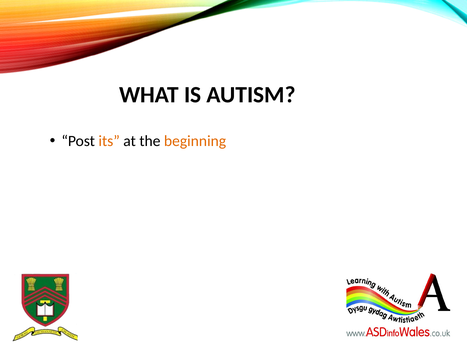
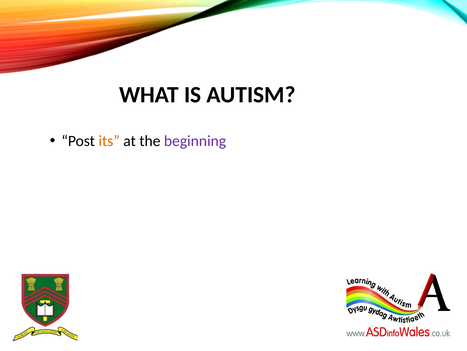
beginning colour: orange -> purple (195, 141)
